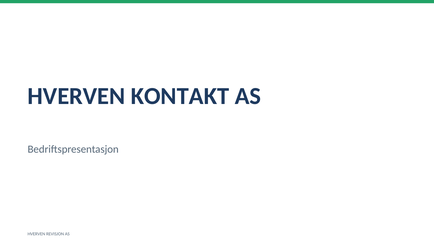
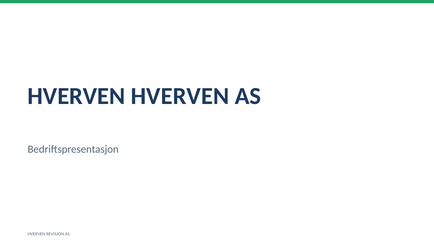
HVERVEN KONTAKT: KONTAKT -> HVERVEN (180, 96)
